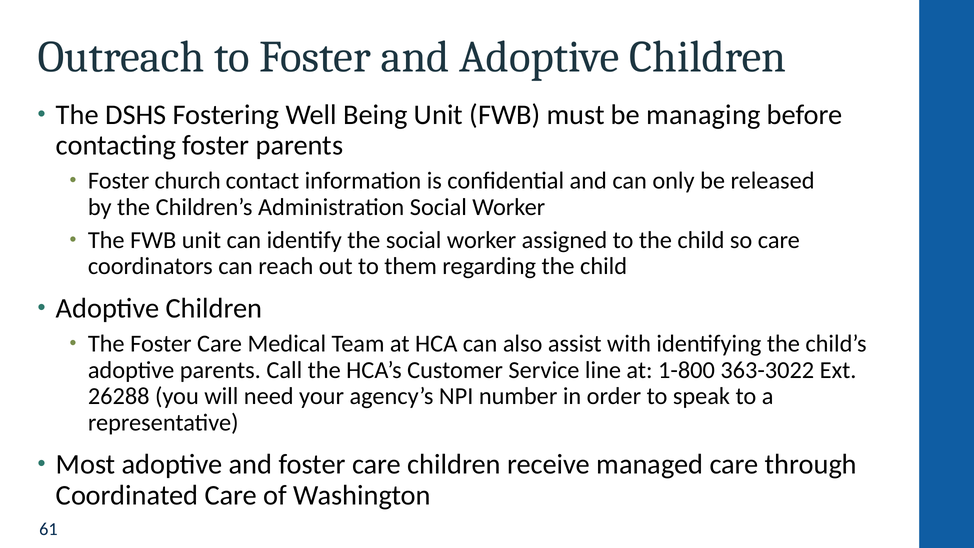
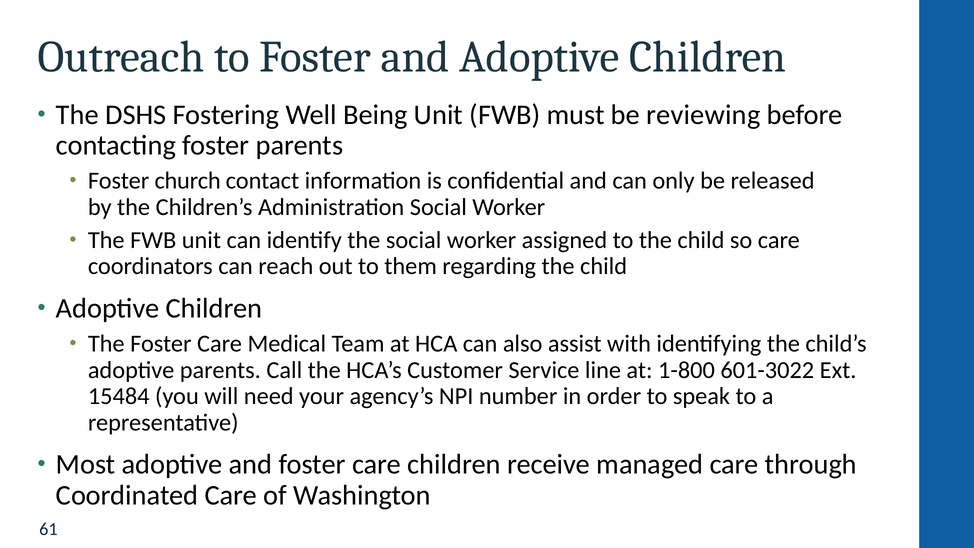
managing: managing -> reviewing (703, 115)
363-3022: 363-3022 -> 601-3022 (767, 370)
26288: 26288 -> 15484 (119, 396)
